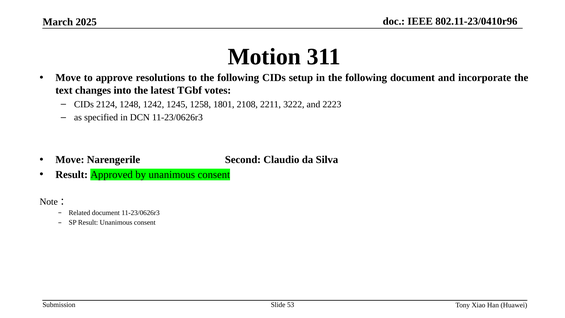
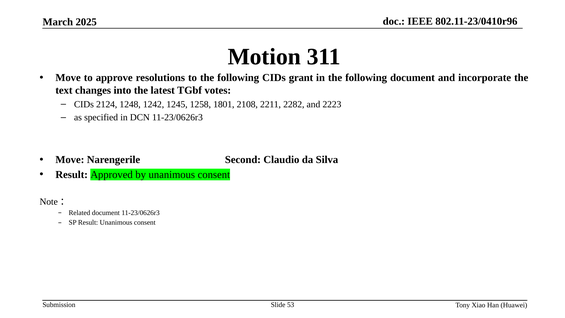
setup: setup -> grant (301, 78)
3222: 3222 -> 2282 (294, 104)
